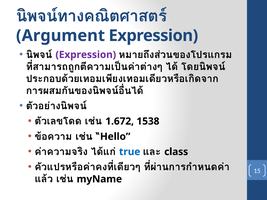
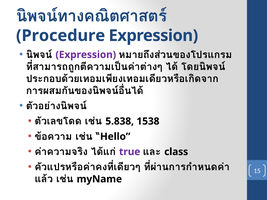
Argument: Argument -> Procedure (61, 36)
1.672: 1.672 -> 5.838 (120, 121)
true colour: blue -> purple (130, 152)
